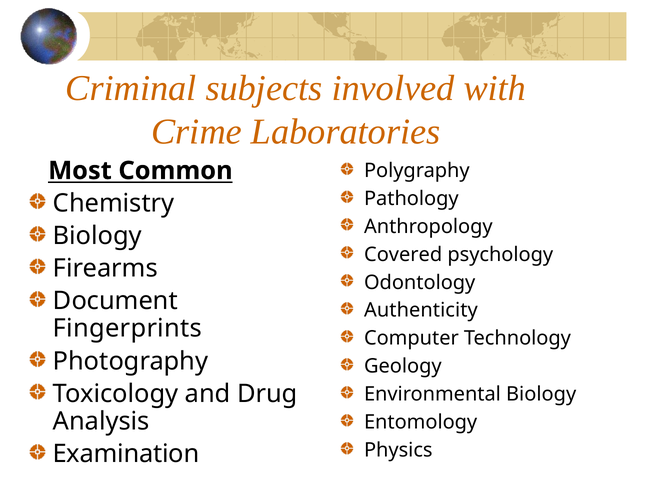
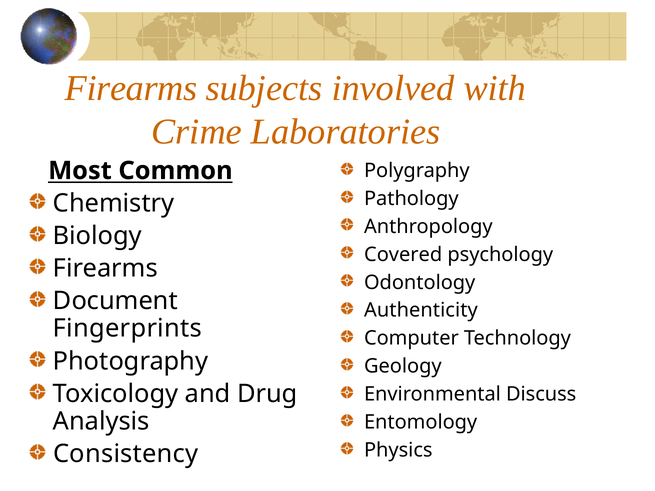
Criminal: Criminal -> Firearms (131, 88)
Environmental Biology: Biology -> Discuss (541, 395)
Examination: Examination -> Consistency (126, 454)
